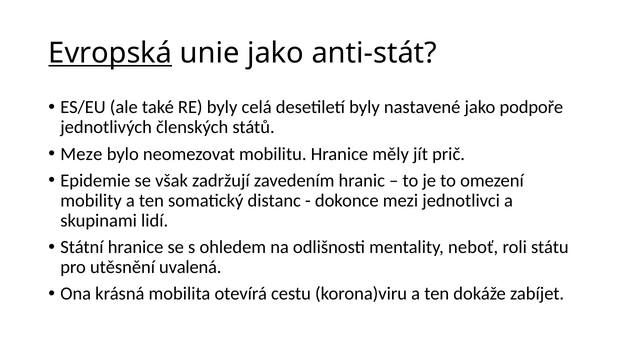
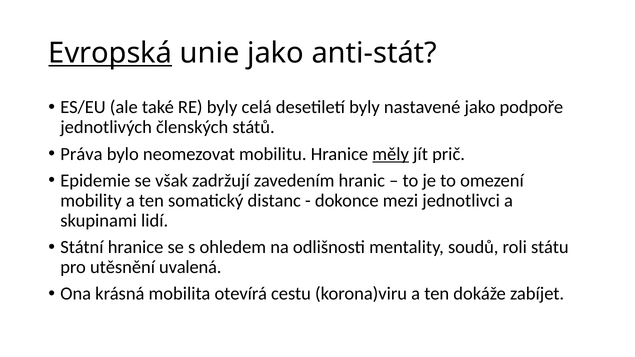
Meze: Meze -> Práva (81, 154)
měly underline: none -> present (391, 154)
neboť: neboť -> soudů (473, 247)
